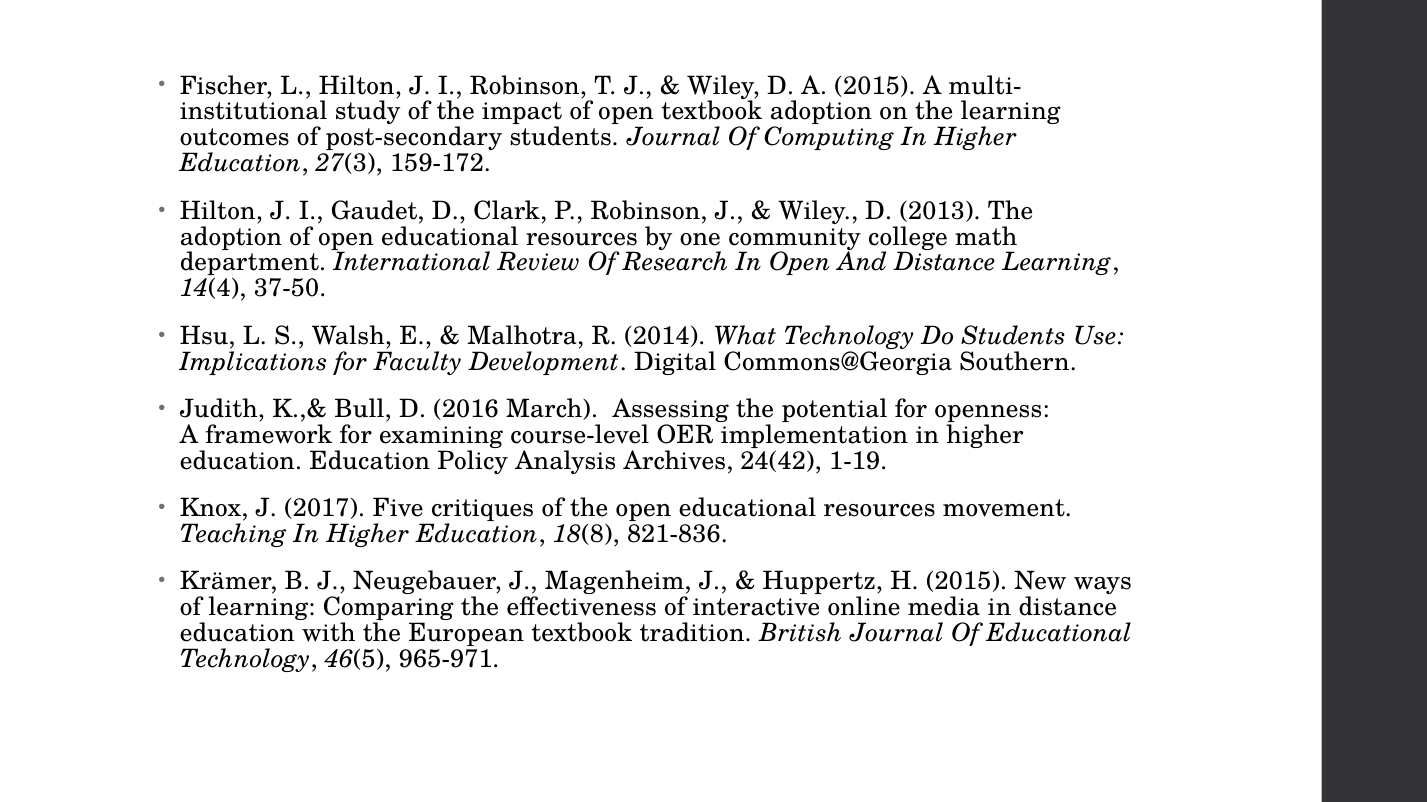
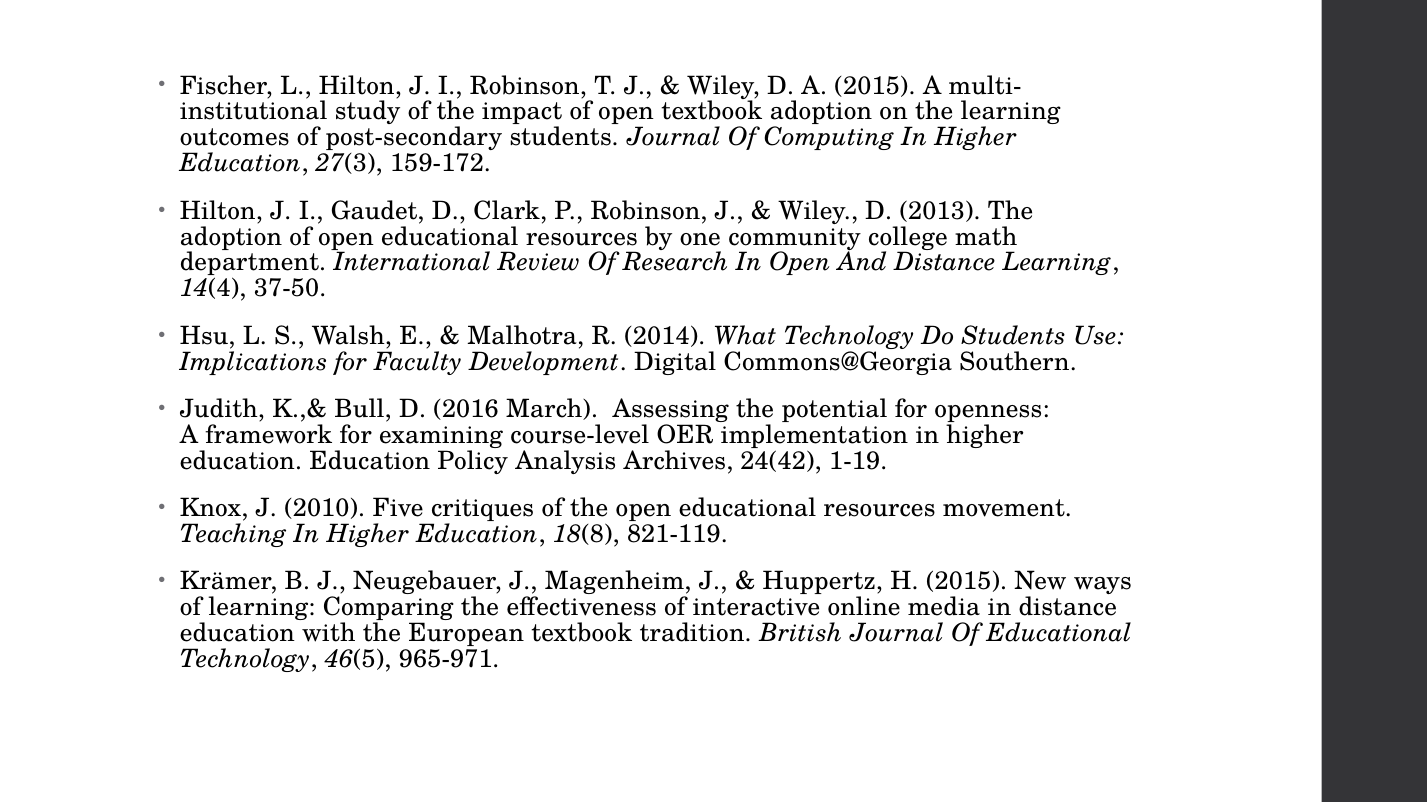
2017: 2017 -> 2010 (325, 509)
821-836: 821-836 -> 821-119 (677, 535)
